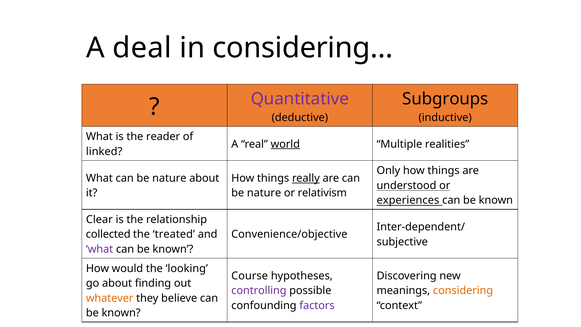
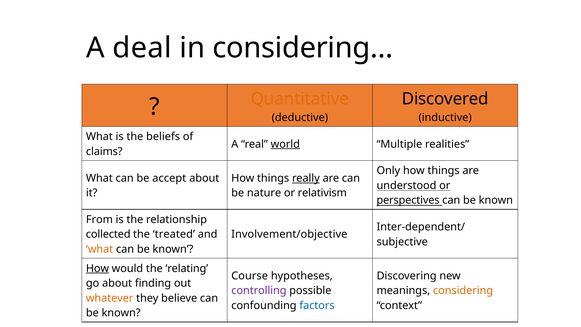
Subgroups: Subgroups -> Discovered (445, 99)
Quantitative colour: purple -> orange (300, 99)
reader: reader -> beliefs (163, 137)
linked: linked -> claims (104, 151)
What can be nature: nature -> accept (169, 178)
experiences: experiences -> perspectives (408, 200)
Clear: Clear -> From (99, 219)
Convenience/objective: Convenience/objective -> Involvement/objective (289, 234)
what colour: purple -> orange (100, 249)
How underline: none -> present (97, 268)
looking: looking -> relating (187, 268)
factors colour: purple -> blue (317, 305)
